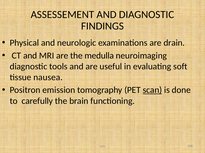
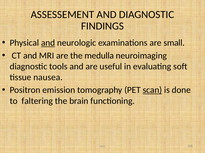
and underline: none -> present (48, 43)
drain: drain -> small (174, 43)
carefully: carefully -> faltering (37, 101)
